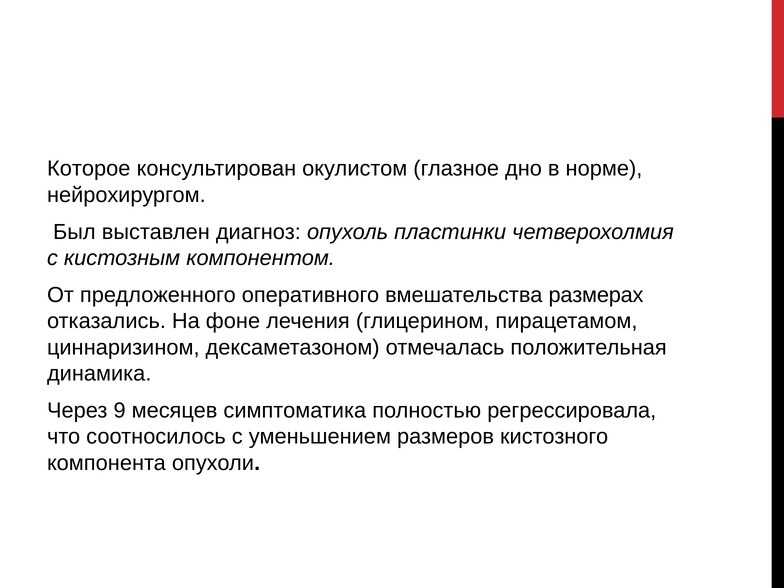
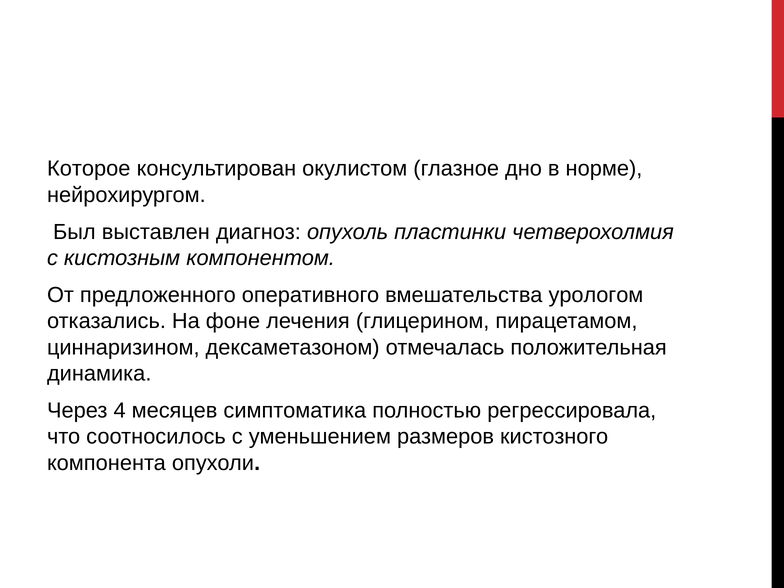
размерах: размерах -> урологом (596, 295)
9: 9 -> 4 (120, 411)
